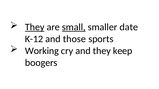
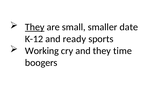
small underline: present -> none (74, 27)
those: those -> ready (74, 39)
keep: keep -> time (123, 51)
